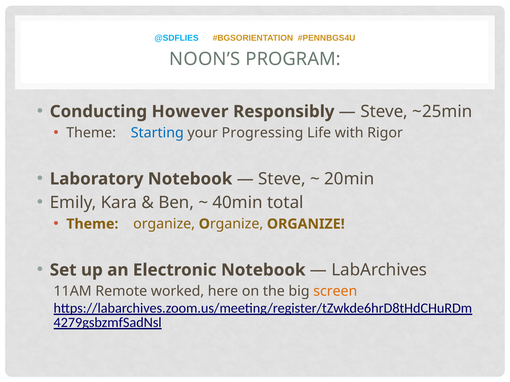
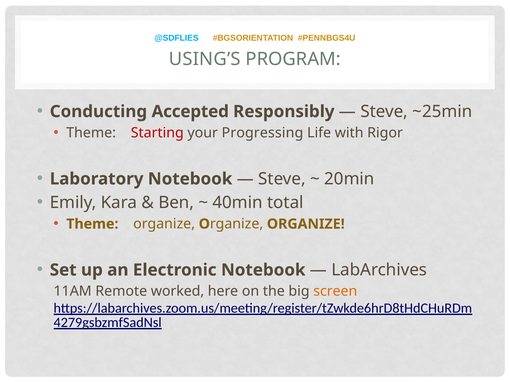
NOON’S: NOON’S -> USING’S (205, 59)
However: However -> Accepted (190, 112)
Starting colour: blue -> red (157, 133)
